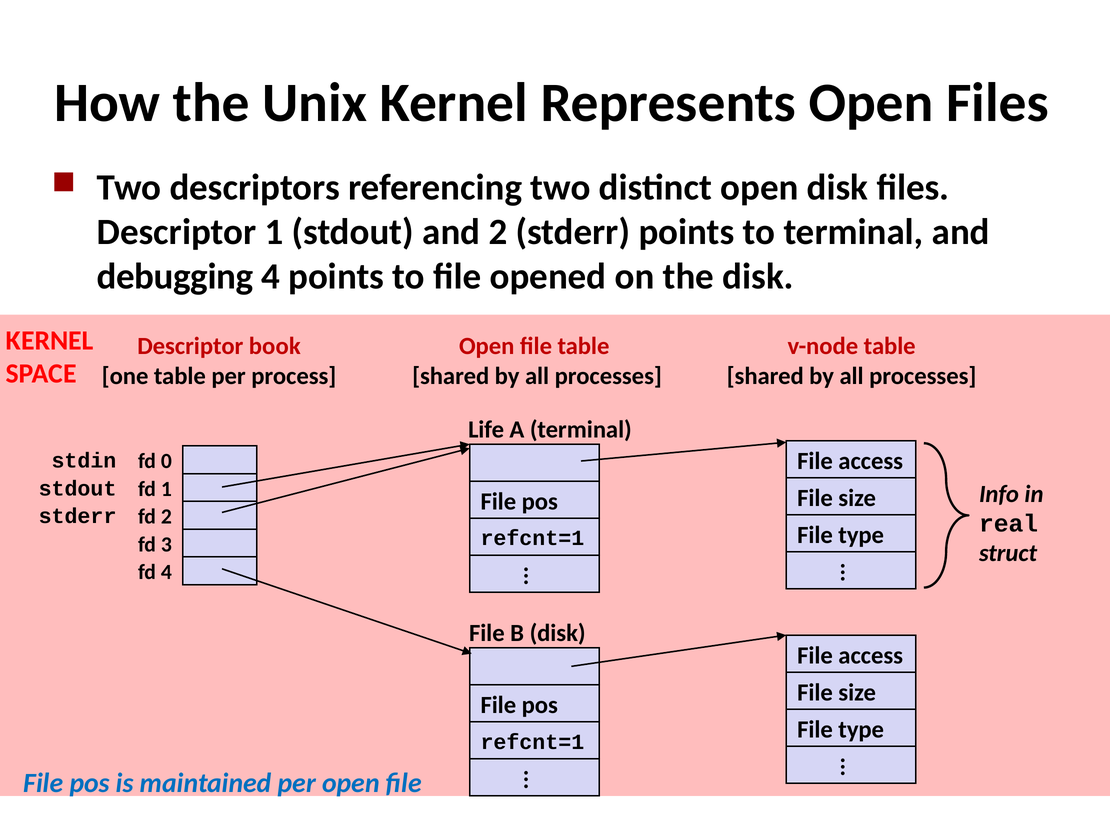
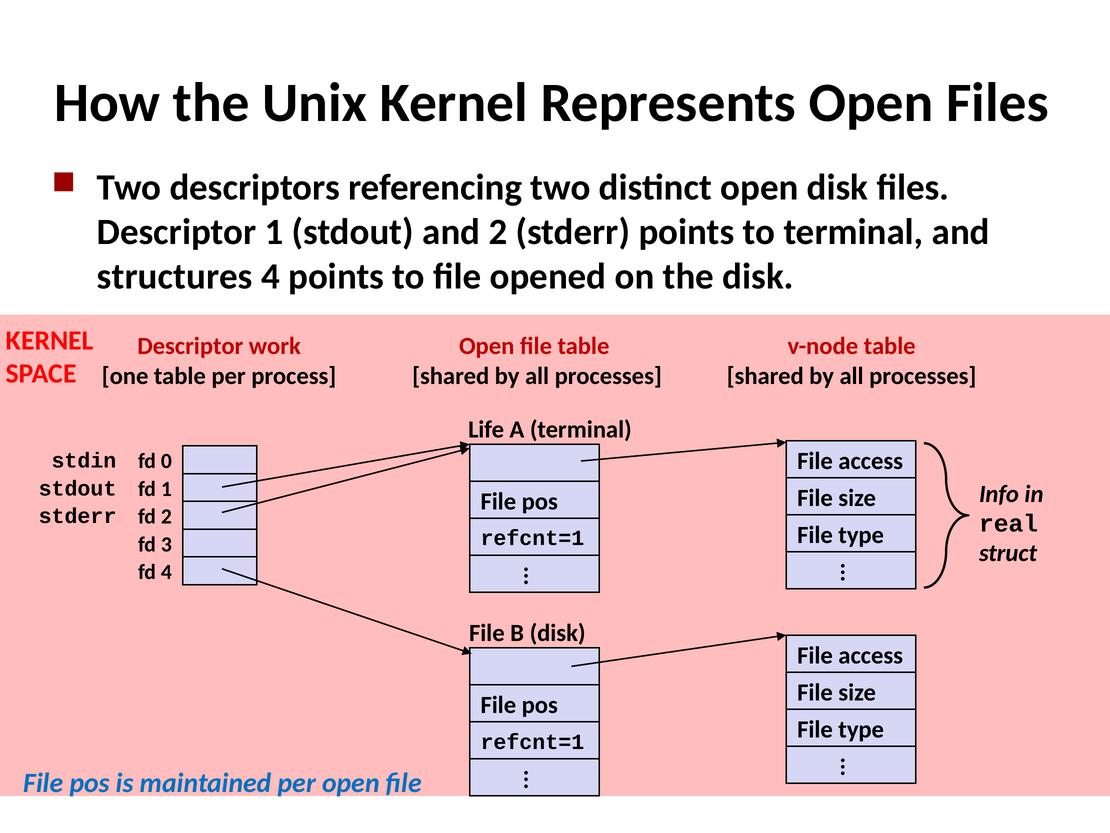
debugging: debugging -> structures (175, 276)
book: book -> work (275, 346)
